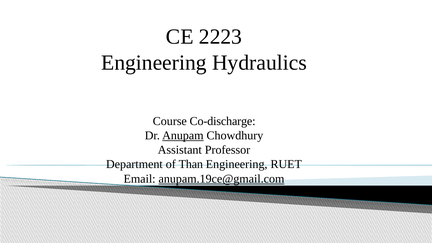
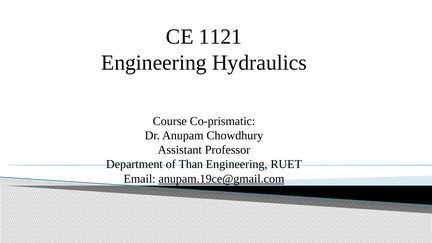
2223: 2223 -> 1121 (221, 37)
Co-discharge: Co-discharge -> Co-prismatic (223, 121)
Anupam underline: present -> none (183, 136)
